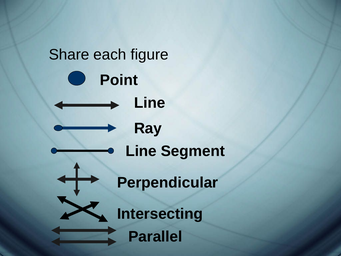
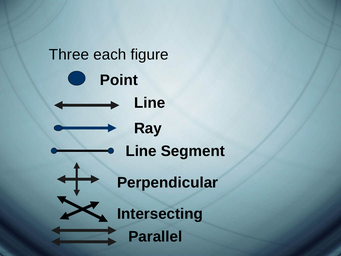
Share: Share -> Three (69, 54)
